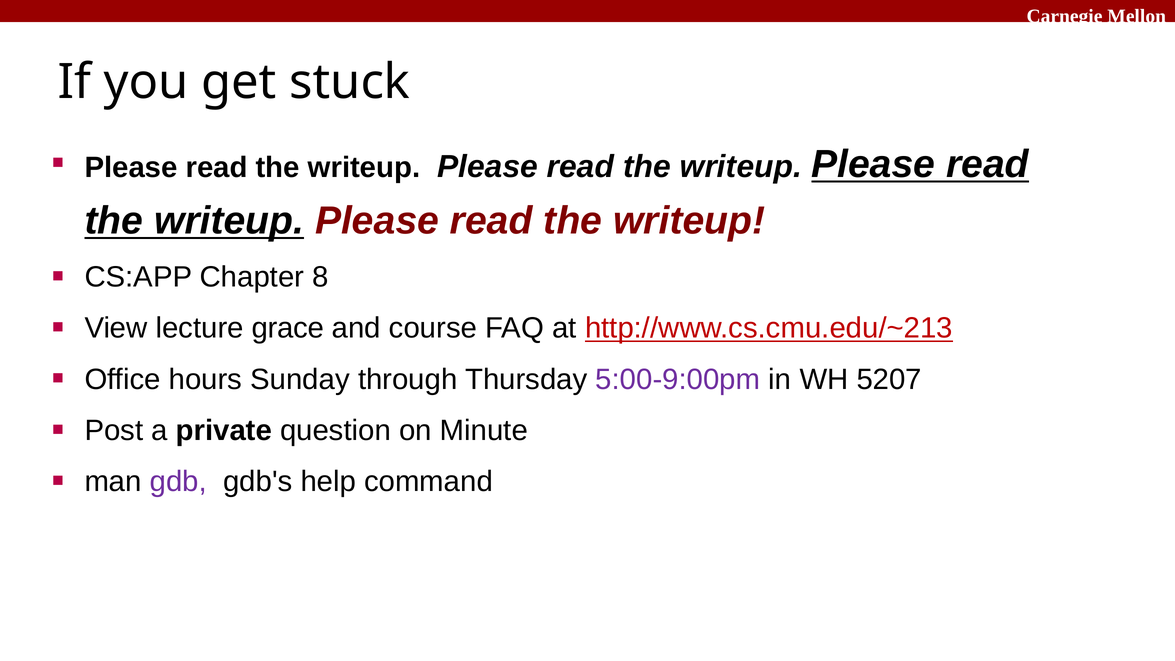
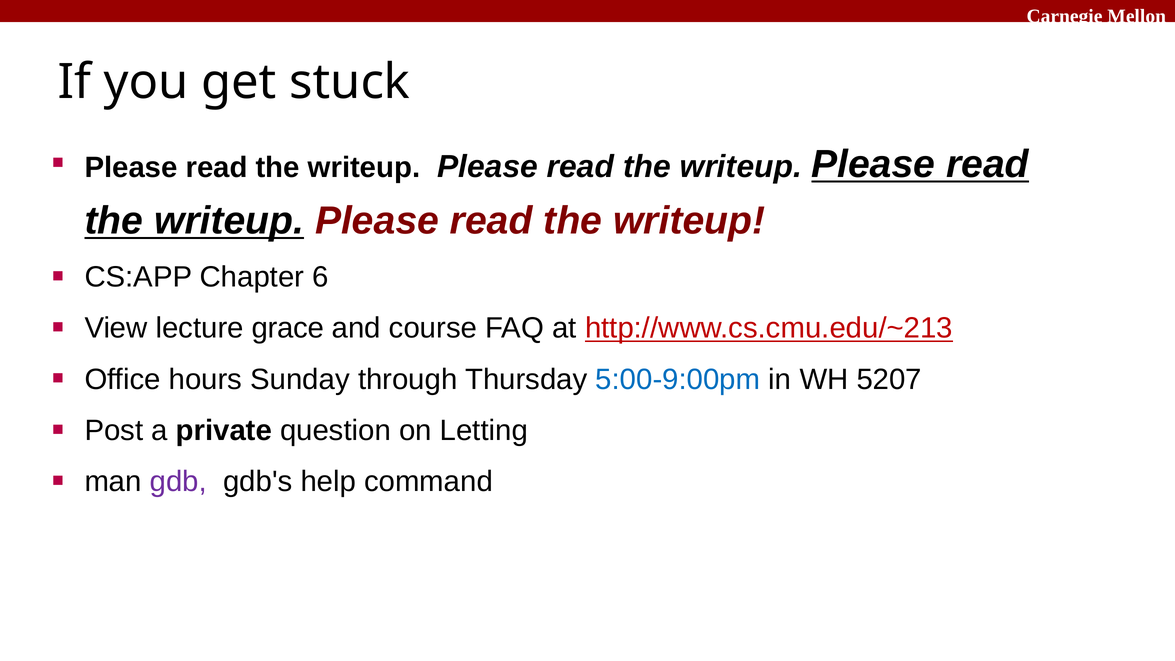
8: 8 -> 6 (320, 277)
5:00-9:00pm colour: purple -> blue (678, 379)
Minute: Minute -> Letting (484, 430)
